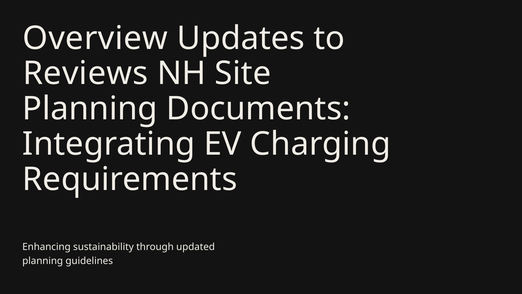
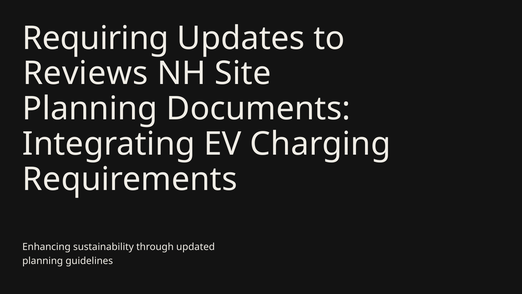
Overview: Overview -> Requiring (96, 38)
